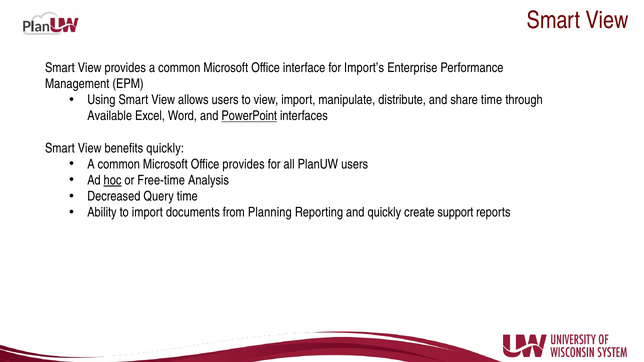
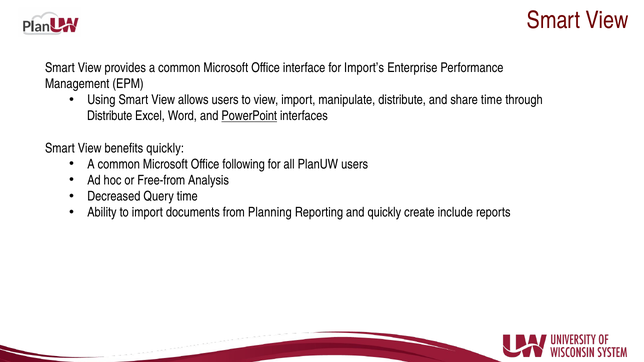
Available: Available -> Distribute (110, 116)
Office provides: provides -> following (244, 164)
hoc underline: present -> none (113, 180)
Free-time: Free-time -> Free-from (161, 180)
support: support -> include (455, 213)
